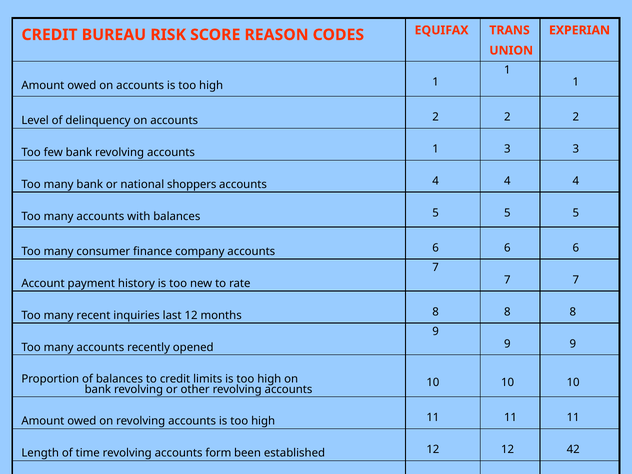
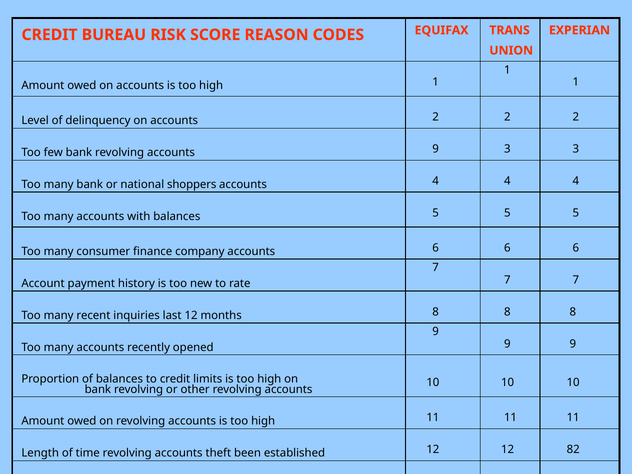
accounts 1: 1 -> 9 (436, 149)
form: form -> theft (218, 453)
42: 42 -> 82 (573, 450)
